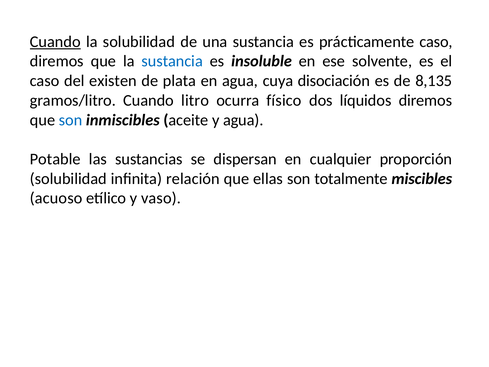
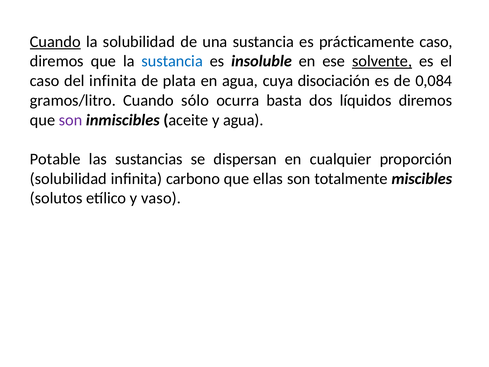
solvente underline: none -> present (382, 61)
del existen: existen -> infinita (113, 81)
8,135: 8,135 -> 0,084 (434, 81)
litro: litro -> sólo (195, 100)
físico: físico -> basta (284, 100)
son colour: blue -> purple (71, 120)
relación: relación -> carbono (193, 179)
acuoso: acuoso -> solutos (56, 198)
